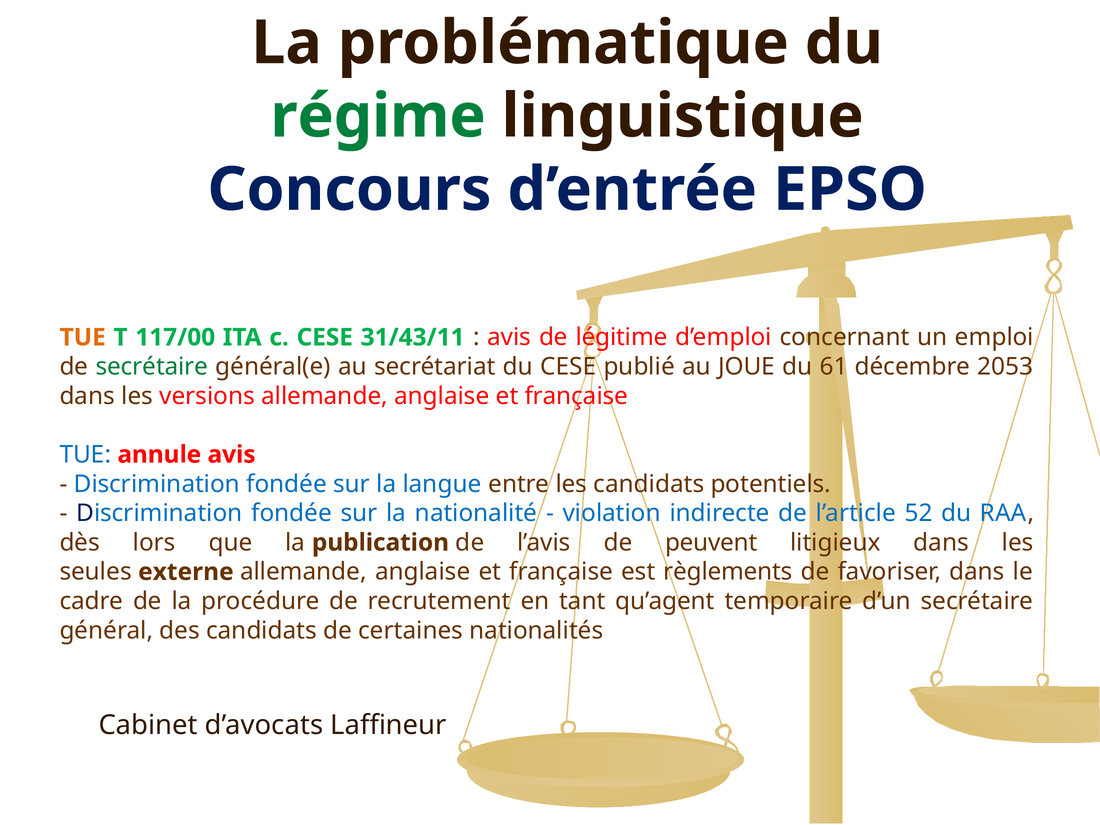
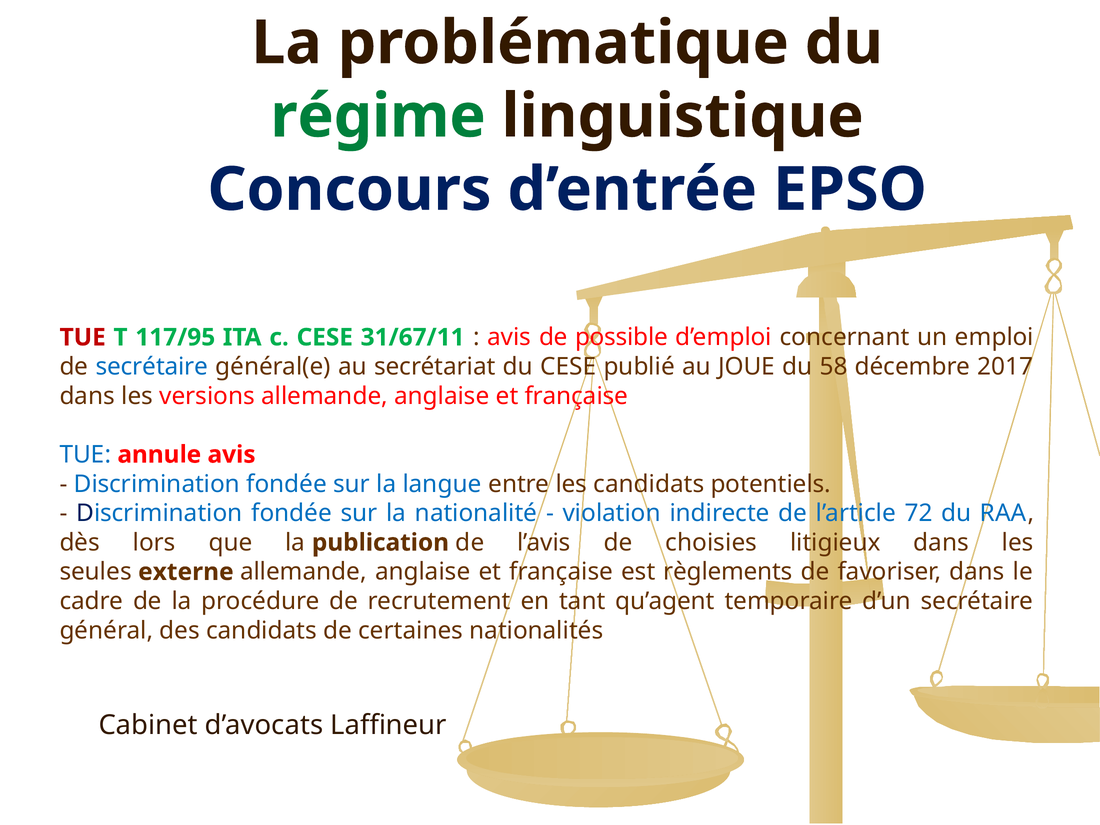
TUE colour: orange -> red (83, 337)
117/00: 117/00 -> 117/95 (175, 337)
31/43/11: 31/43/11 -> 31/67/11 (413, 337)
légitime: légitime -> possible (622, 337)
secrétaire colour: green -> blue (152, 367)
61: 61 -> 58 (834, 367)
2053: 2053 -> 2017 (1005, 367)
52: 52 -> 72 (919, 513)
peuvent: peuvent -> choisies (711, 543)
